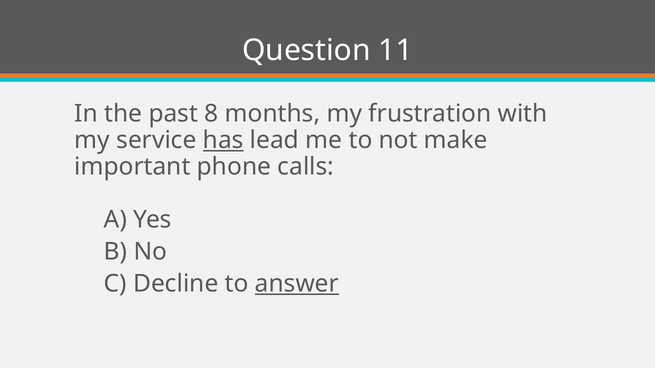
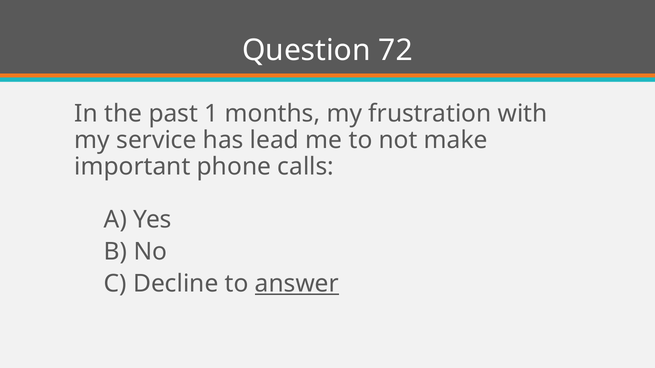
11: 11 -> 72 (396, 51)
8: 8 -> 1 (211, 114)
has underline: present -> none (223, 140)
